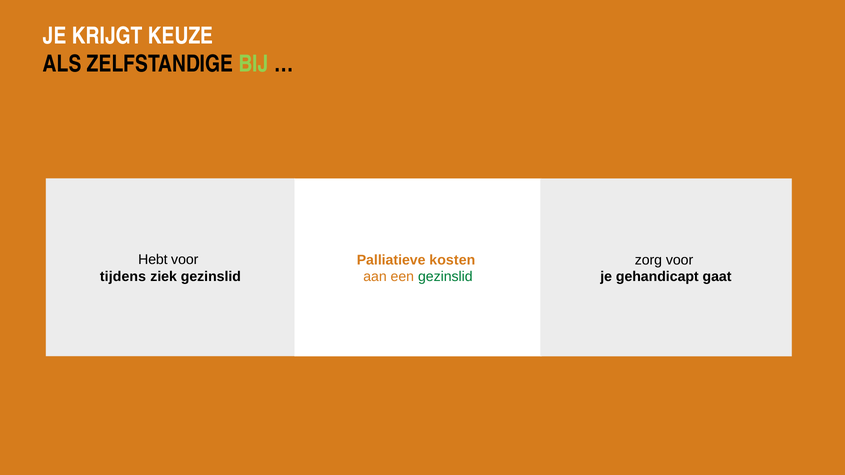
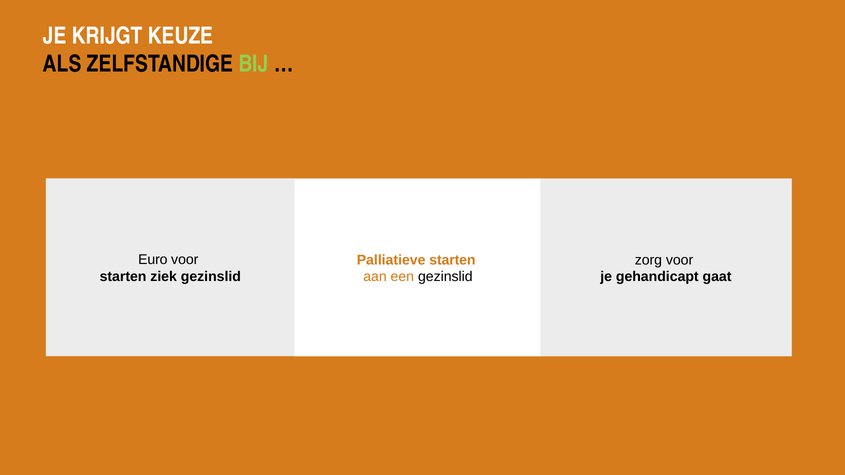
Hebt: Hebt -> Euro (153, 260)
Palliatieve kosten: kosten -> starten (452, 260)
tijdens: tijdens -> starten (123, 277)
gezinslid colour: green -> black (445, 277)
